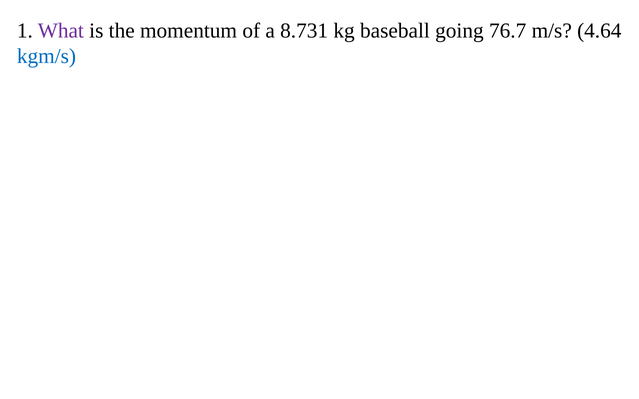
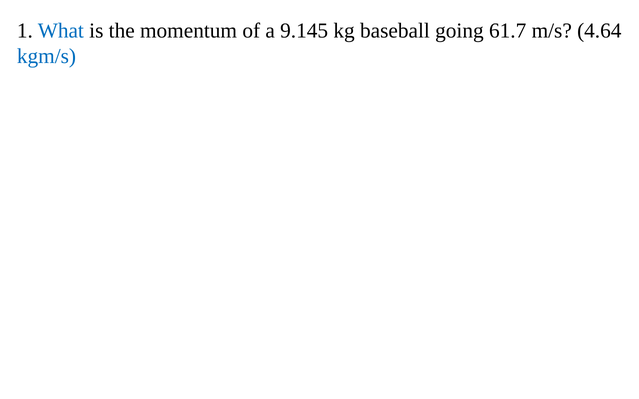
What colour: purple -> blue (61, 31)
8.731: 8.731 -> 9.145 (304, 31)
76.7: 76.7 -> 61.7 (508, 31)
